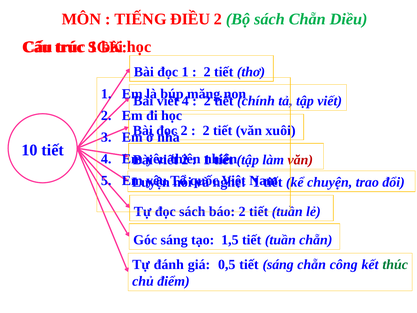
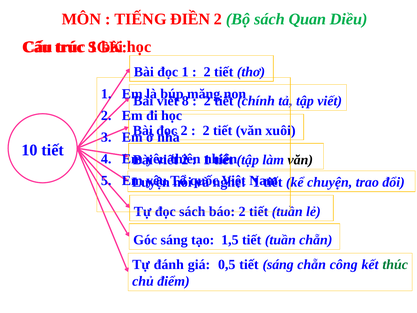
ĐIỀU: ĐIỀU -> ĐIỀN (190, 19)
sách Chẵn: Chẵn -> Quan (307, 19)
4: 4 -> 8 (185, 101)
văn colour: red -> black (300, 160)
